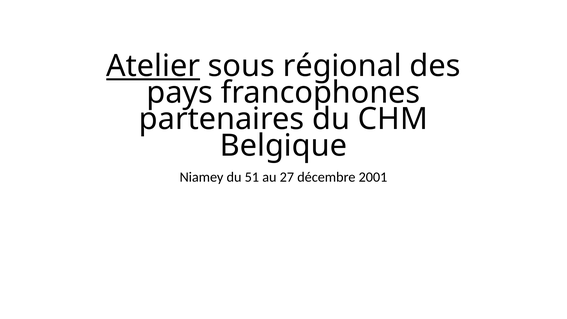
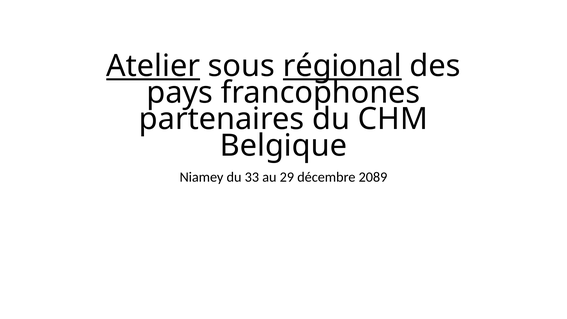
régional underline: none -> present (342, 66)
51: 51 -> 33 (252, 177)
27: 27 -> 29 (287, 177)
2001: 2001 -> 2089 (373, 177)
